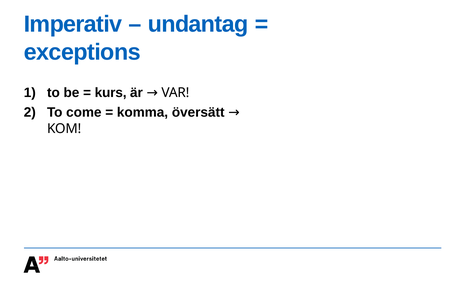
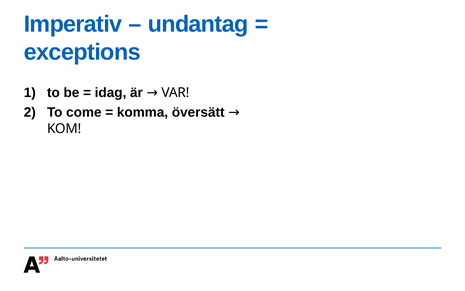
kurs: kurs -> idag (111, 93)
